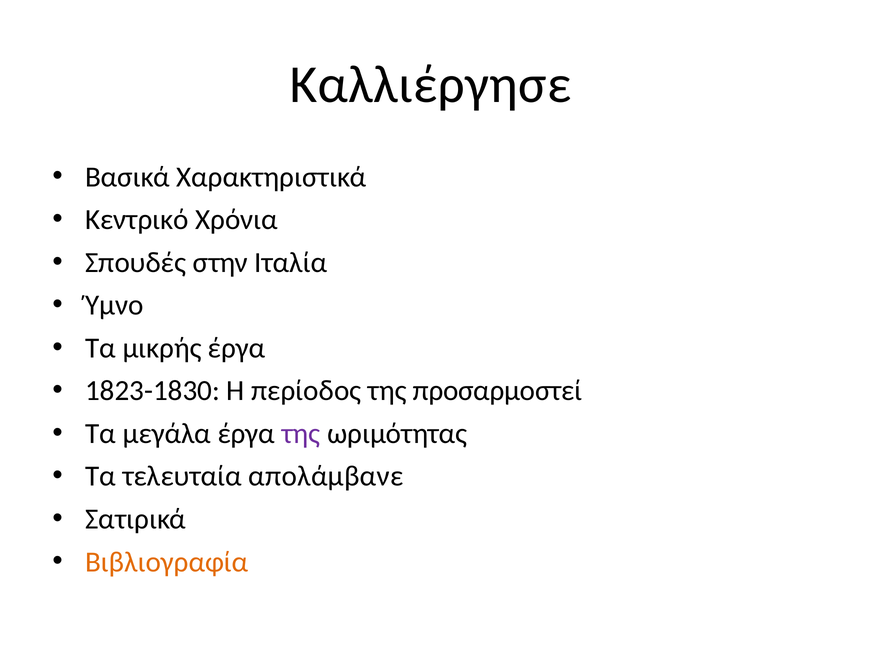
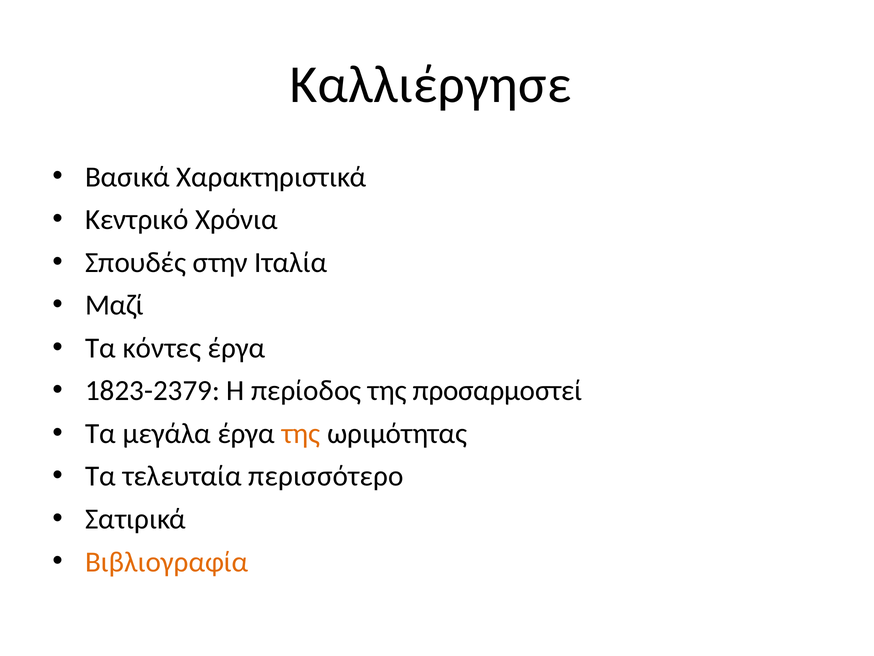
Ύμνο: Ύμνο -> Μαζί (115, 305)
μικρής: μικρής -> κόντες (162, 348)
1823-1830: 1823-1830 -> 1823-2379 (153, 391)
της colour: purple -> orange (301, 433)
απολάμβανε: απολάμβανε -> περισσότερο (326, 476)
